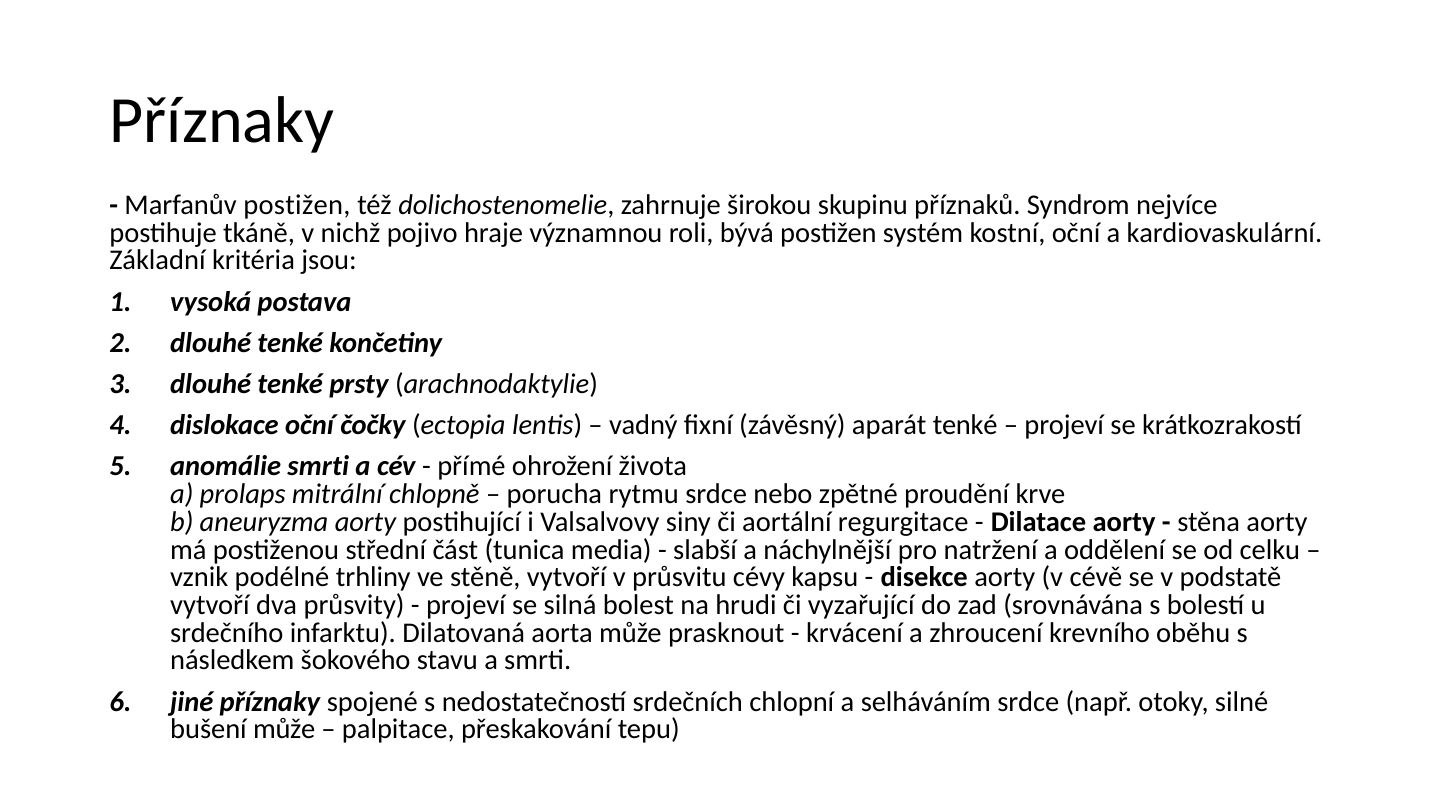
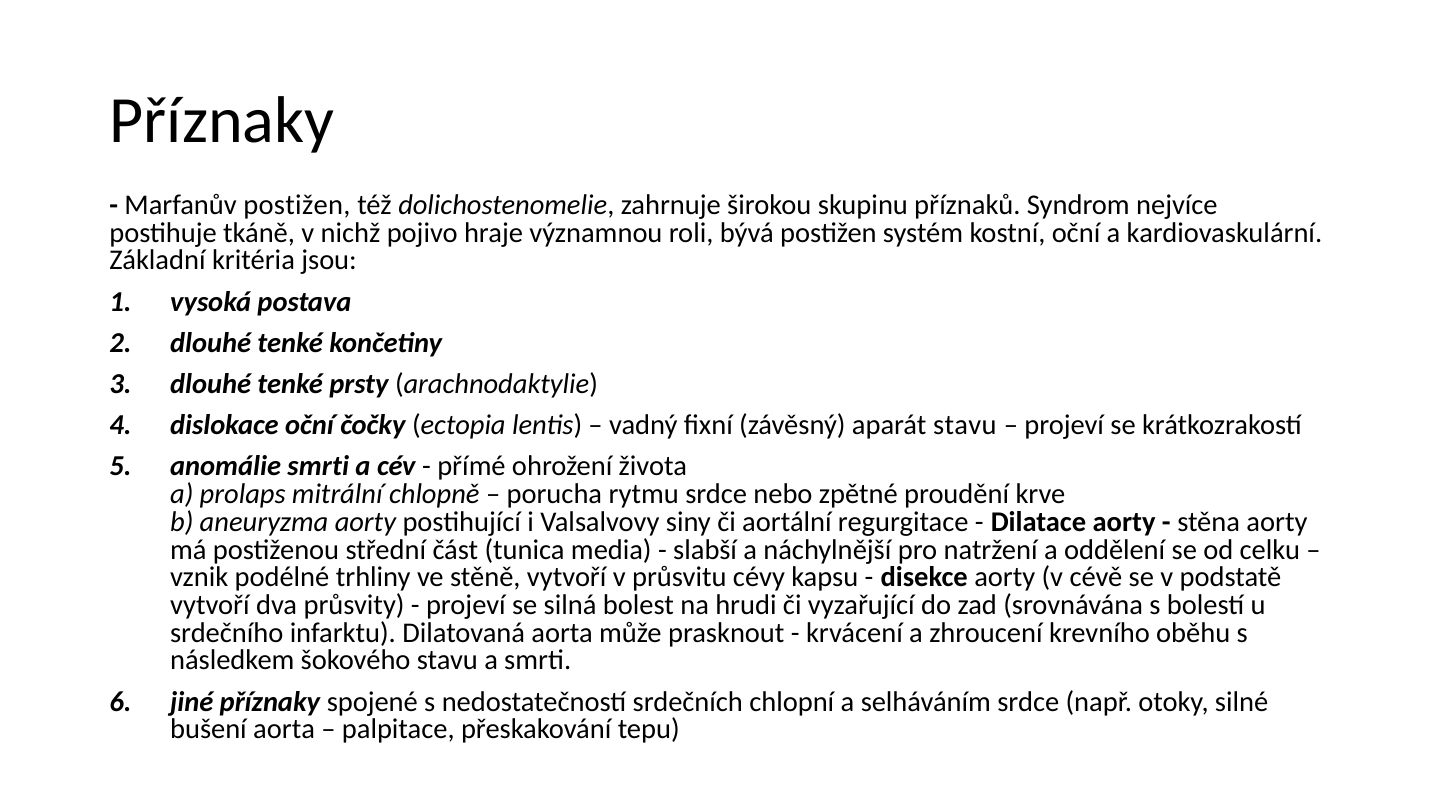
aparát tenké: tenké -> stavu (965, 425)
bušení může: může -> aorta (284, 730)
